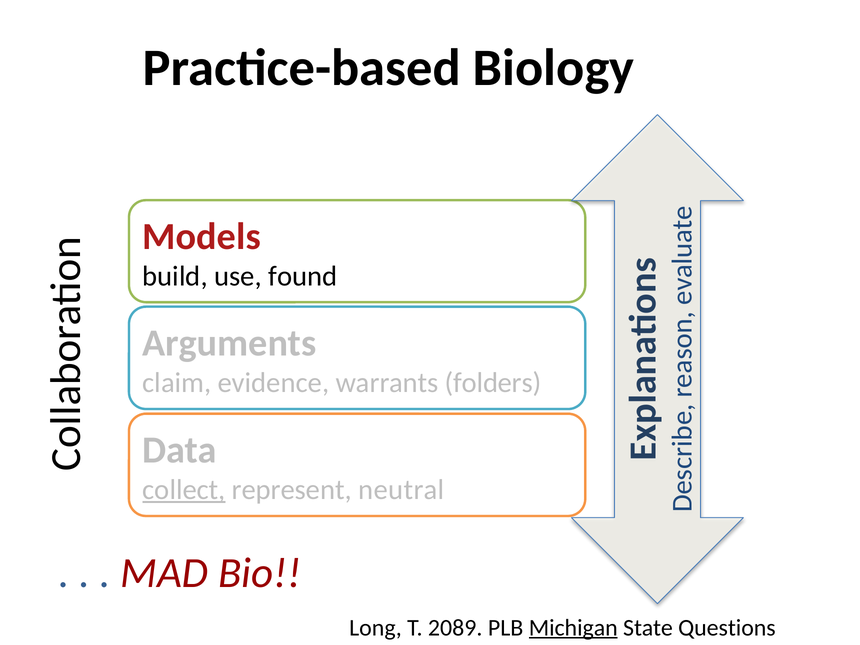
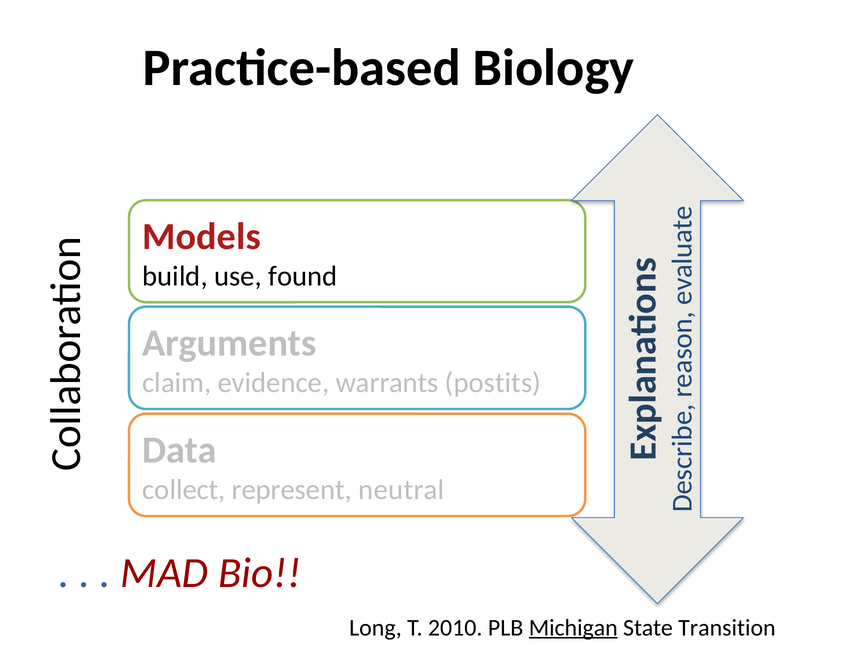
folders: folders -> postits (493, 383)
collect underline: present -> none (184, 490)
2089: 2089 -> 2010 (455, 628)
Questions: Questions -> Transition (727, 628)
